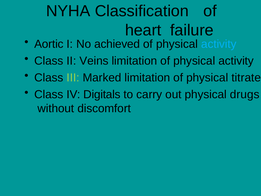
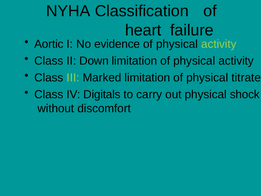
achieved: achieved -> evidence (117, 44)
activity colour: light blue -> light green (219, 44)
Veins: Veins -> Down (94, 61)
drugs: drugs -> shock (245, 94)
